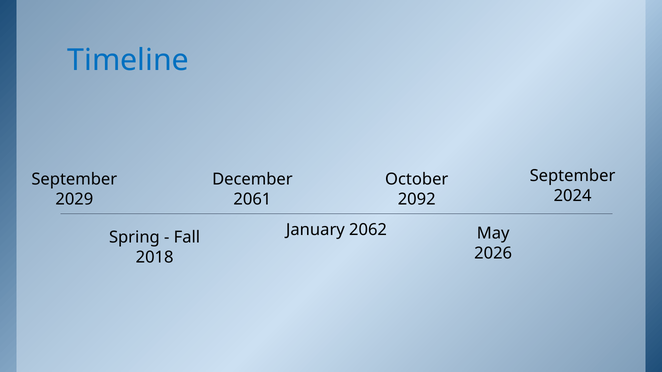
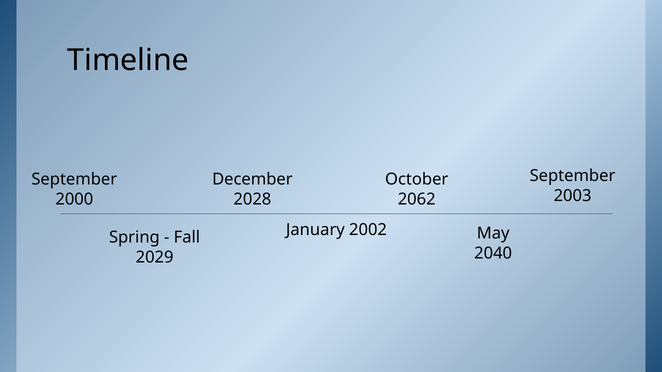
Timeline colour: blue -> black (128, 60)
2024: 2024 -> 2003 (573, 196)
2029: 2029 -> 2000 (74, 199)
2061: 2061 -> 2028 (252, 199)
2092: 2092 -> 2062 (417, 199)
2062: 2062 -> 2002 (368, 230)
2026: 2026 -> 2040 (493, 253)
2018: 2018 -> 2029 (155, 257)
